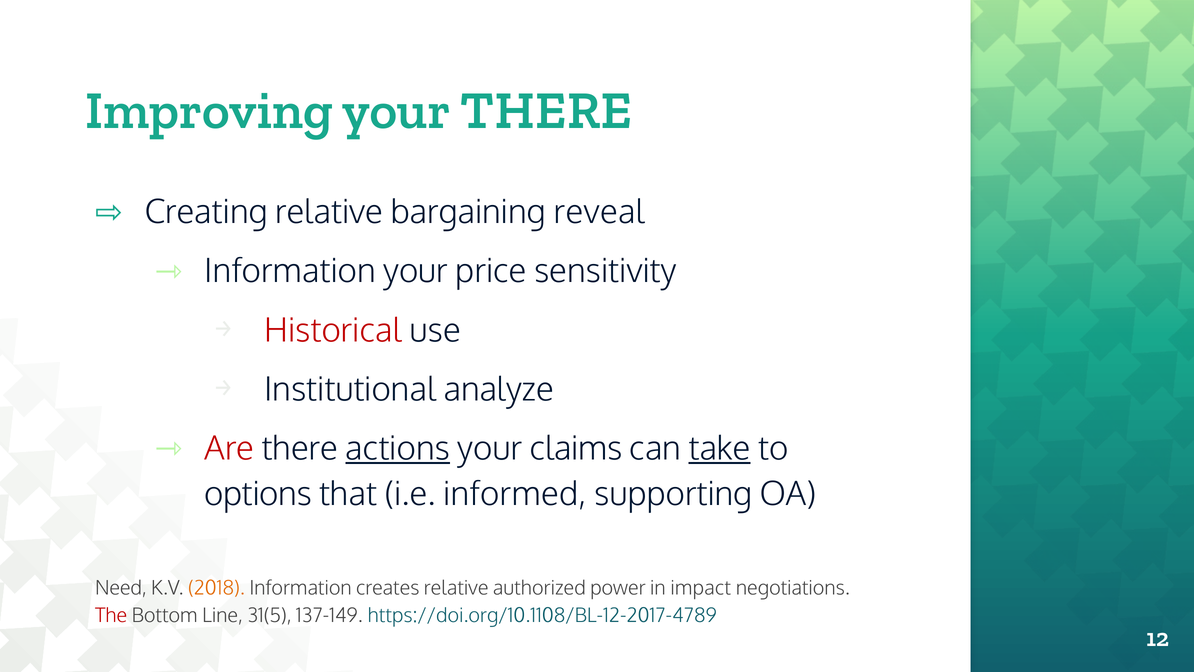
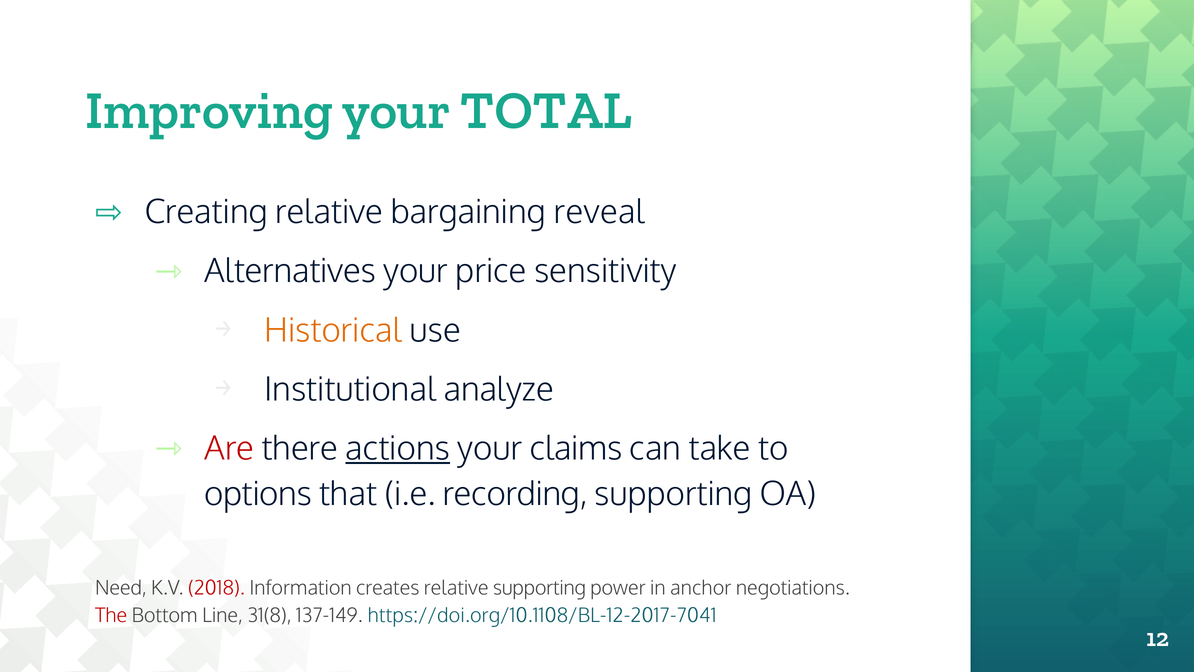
your THERE: THERE -> TOTAL (546, 110)
Information: Information -> Alternatives (290, 271)
Historical colour: red -> orange (333, 330)
take underline: present -> none (720, 448)
informed: informed -> recording (515, 494)
2018 colour: orange -> red (216, 588)
relative authorized: authorized -> supporting (539, 588)
impact: impact -> anchor (701, 588)
31(5: 31(5 -> 31(8 (269, 615)
https://doi.org/10.1108/BL-12-2017-4789: https://doi.org/10.1108/BL-12-2017-4789 -> https://doi.org/10.1108/BL-12-2017-7041 (542, 615)
